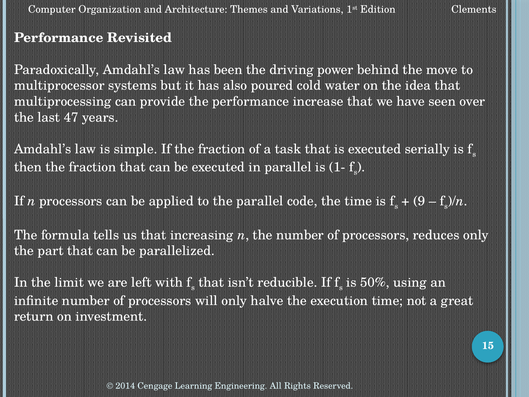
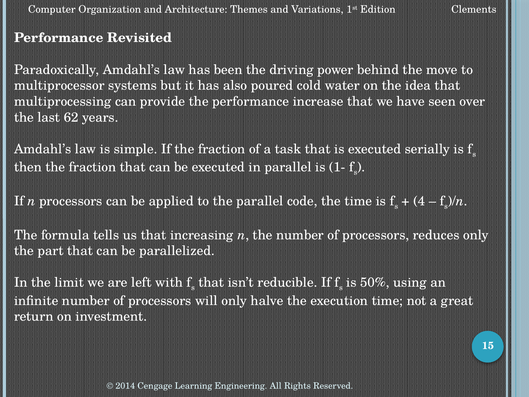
47: 47 -> 62 (71, 117)
9: 9 -> 4 (419, 201)
